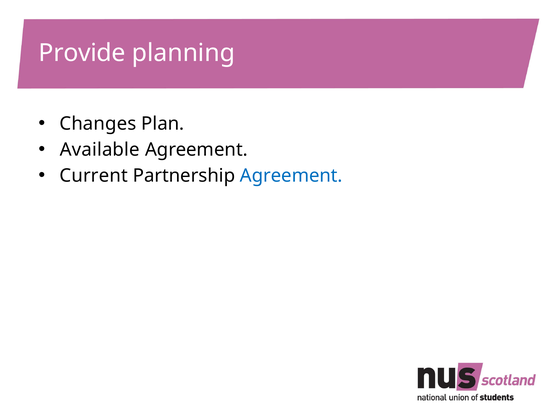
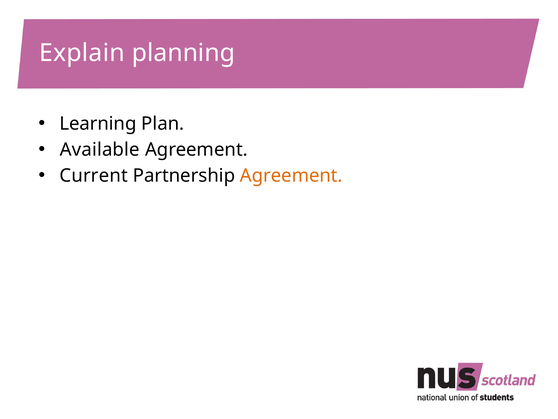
Provide: Provide -> Explain (82, 53)
Changes: Changes -> Learning (98, 123)
Agreement colour: blue -> orange (291, 175)
